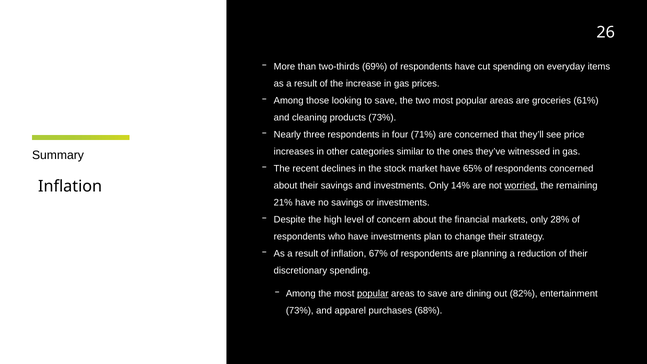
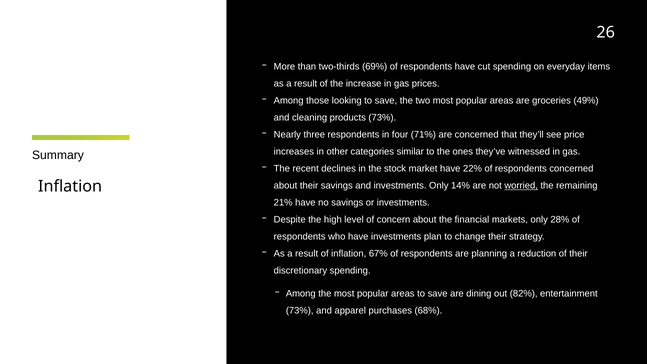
61%: 61% -> 49% (586, 101)
65%: 65% -> 22% (473, 169)
popular underline: present -> none (373, 294)
